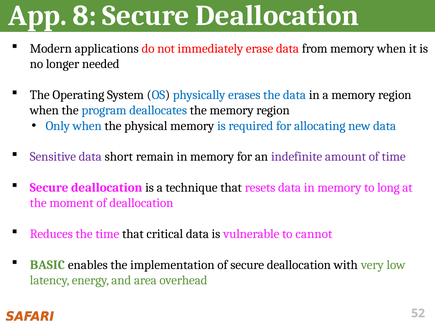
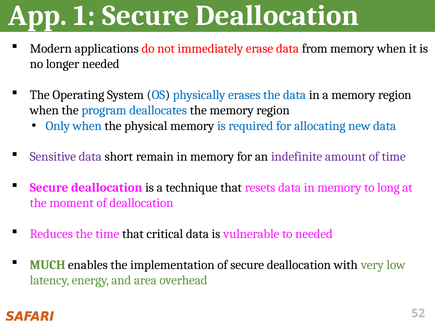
8: 8 -> 1 (84, 16)
to cannot: cannot -> needed (314, 234)
BASIC: BASIC -> MUCH (48, 265)
